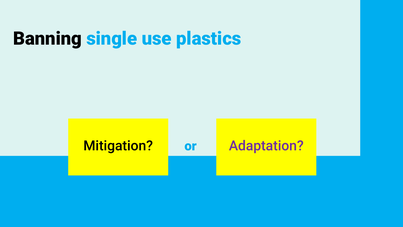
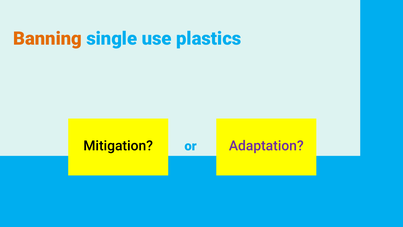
Banning colour: black -> orange (47, 39)
